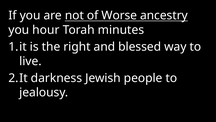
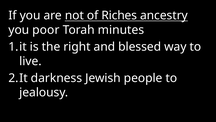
Worse: Worse -> Riches (119, 15)
hour: hour -> poor (46, 30)
